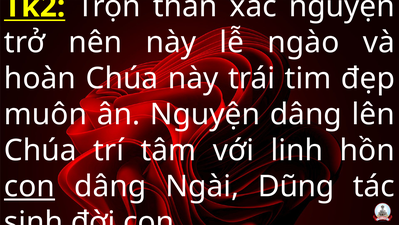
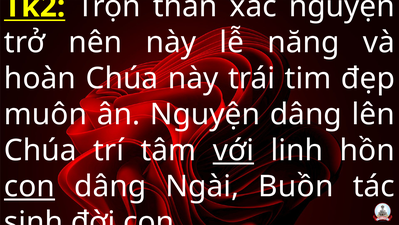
ngào: ngào -> năng (303, 42)
với underline: none -> present (233, 150)
Dũng: Dũng -> Buồn (296, 186)
